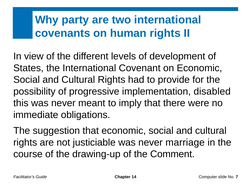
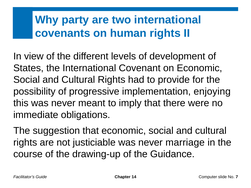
disabled: disabled -> enjoying (212, 92)
Comment: Comment -> Guidance (172, 154)
